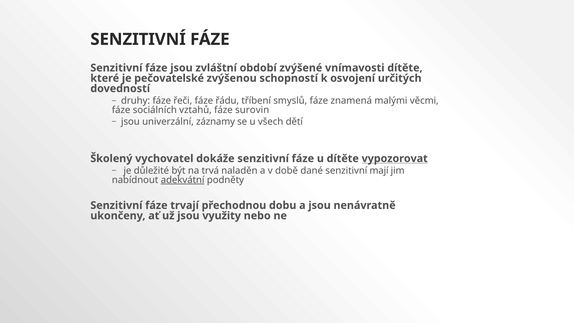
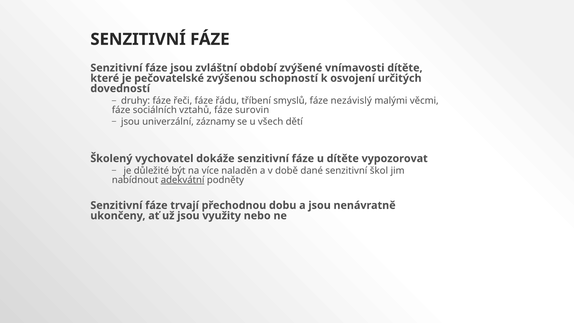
znamená: znamená -> nezávislý (351, 101)
vypozorovat underline: present -> none (395, 159)
trvá: trvá -> více (210, 171)
mají: mají -> škol (379, 171)
